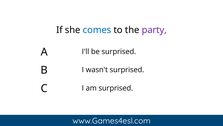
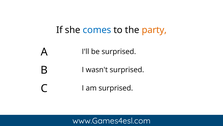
party colour: purple -> orange (154, 30)
